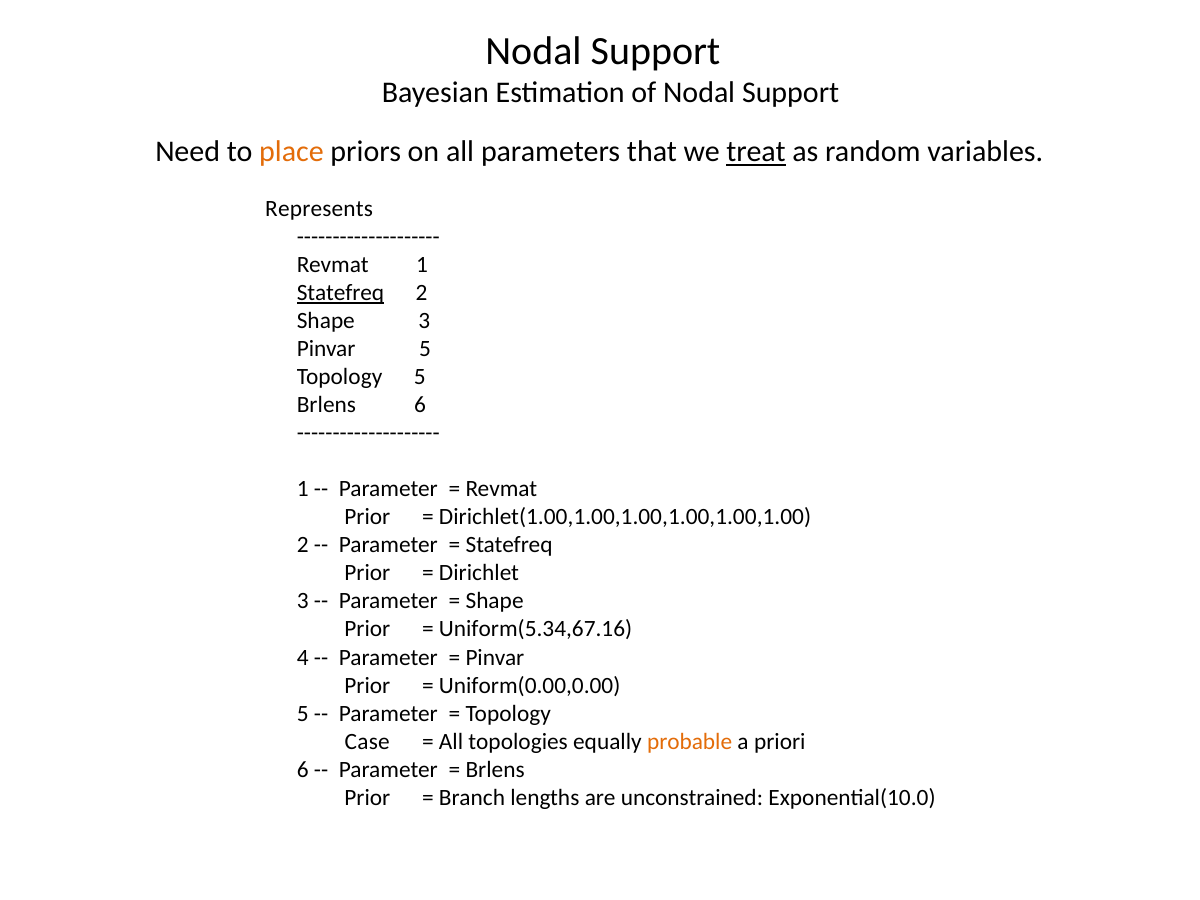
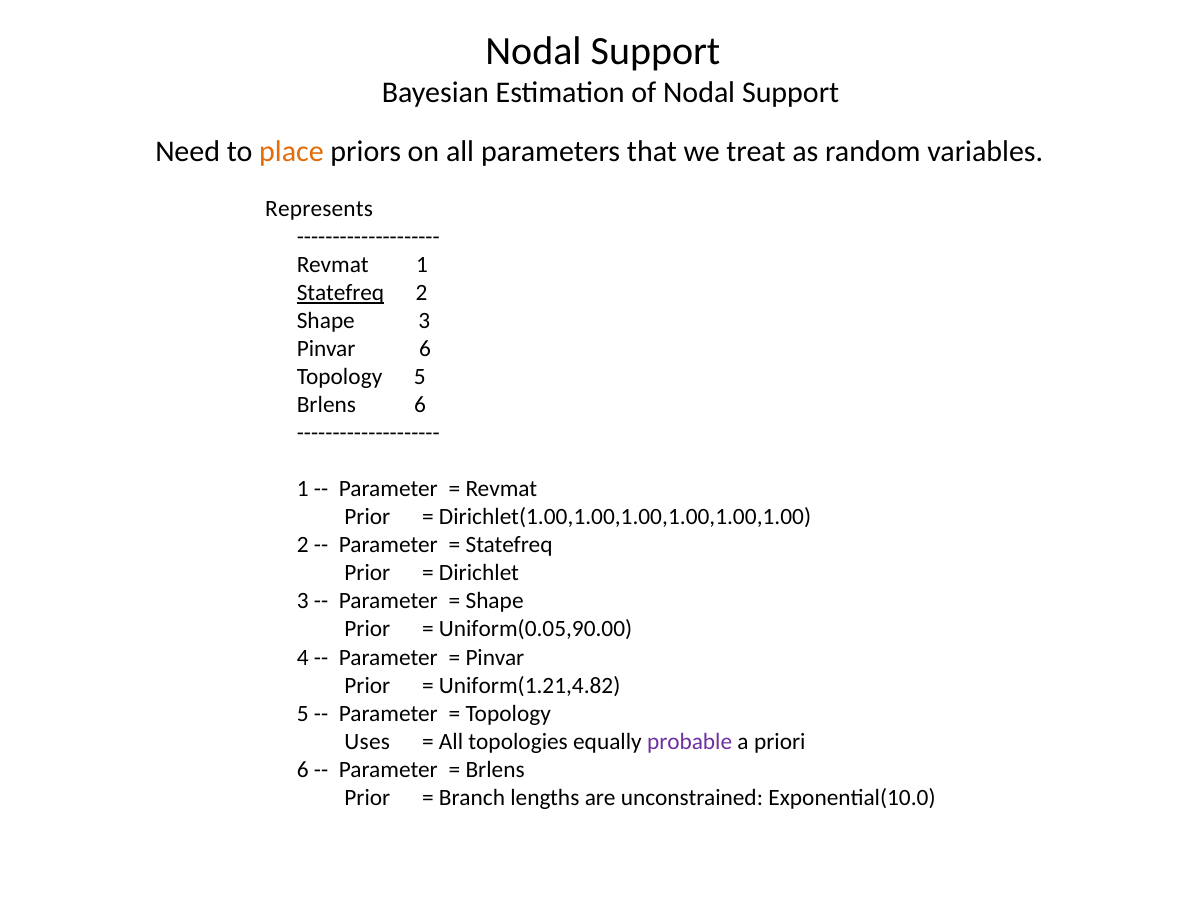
treat underline: present -> none (756, 152)
Pinvar 5: 5 -> 6 (425, 349)
Uniform(5.34,67.16: Uniform(5.34,67.16 -> Uniform(0.05,90.00 (536, 629)
Uniform(0.00,0.00: Uniform(0.00,0.00 -> Uniform(1.21,4.82 (530, 685)
Case: Case -> Uses (367, 741)
probable colour: orange -> purple (690, 741)
